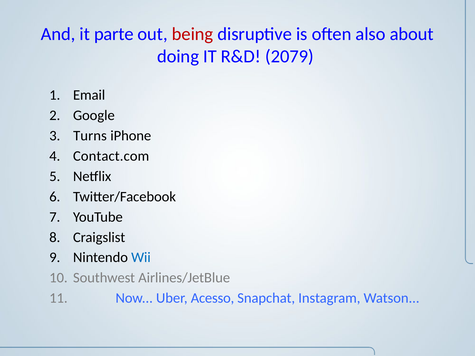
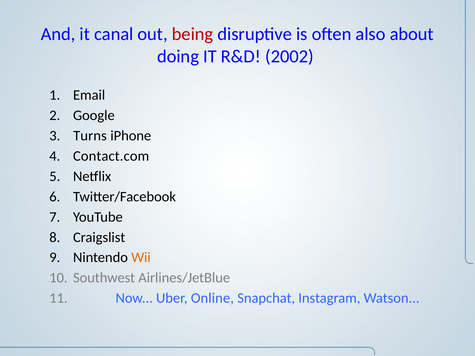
parte: parte -> canal (114, 34)
2079: 2079 -> 2002 (289, 56)
Wii colour: blue -> orange (141, 258)
Acesso: Acesso -> Online (212, 298)
